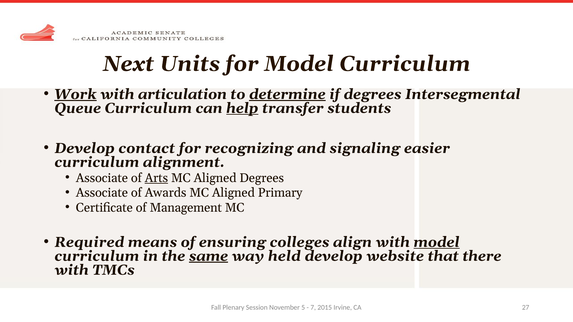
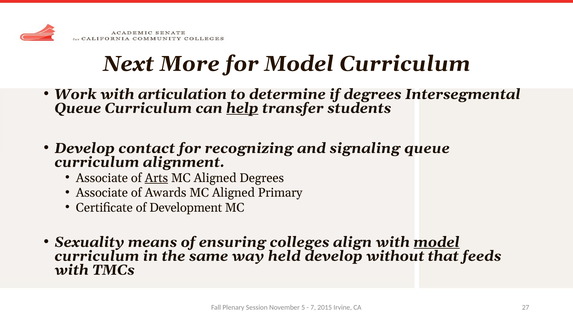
Units: Units -> More (190, 64)
Work underline: present -> none (75, 94)
determine underline: present -> none (287, 94)
signaling easier: easier -> queue (427, 148)
Management: Management -> Development (186, 208)
Required: Required -> Sexuality (89, 242)
same underline: present -> none (208, 256)
website: website -> without (395, 256)
there: there -> feeds (482, 256)
